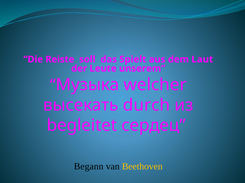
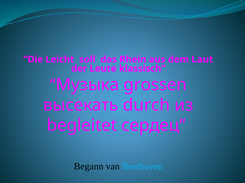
Reiste: Reiste -> Leicht (60, 60)
Spielt: Spielt -> Rhein (133, 60)
unserem: unserem -> klassisch (142, 69)
welcher: welcher -> grossen (155, 85)
Beethoven colour: yellow -> light blue (142, 167)
